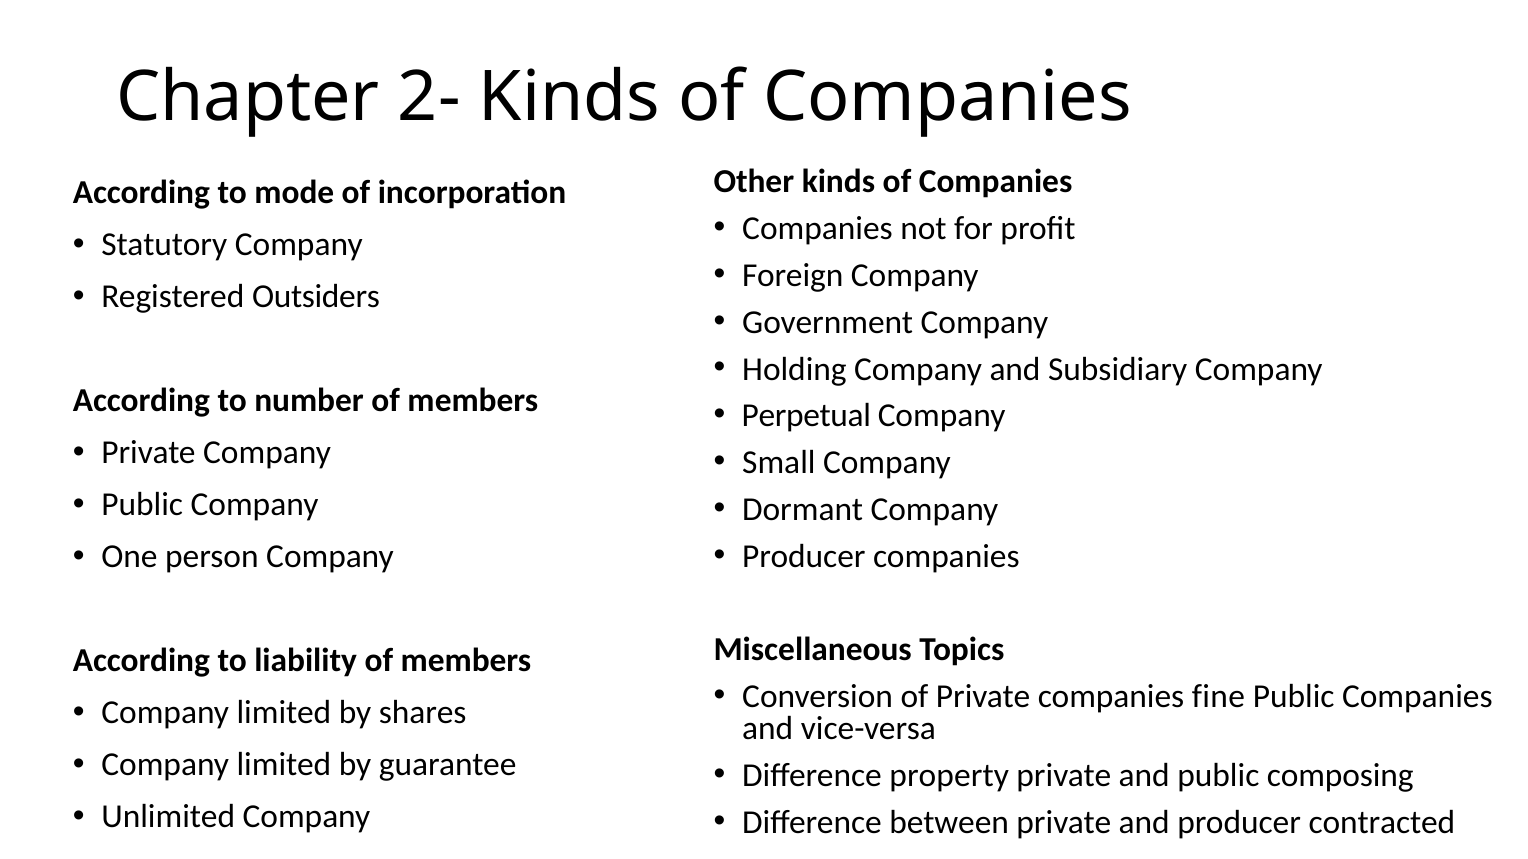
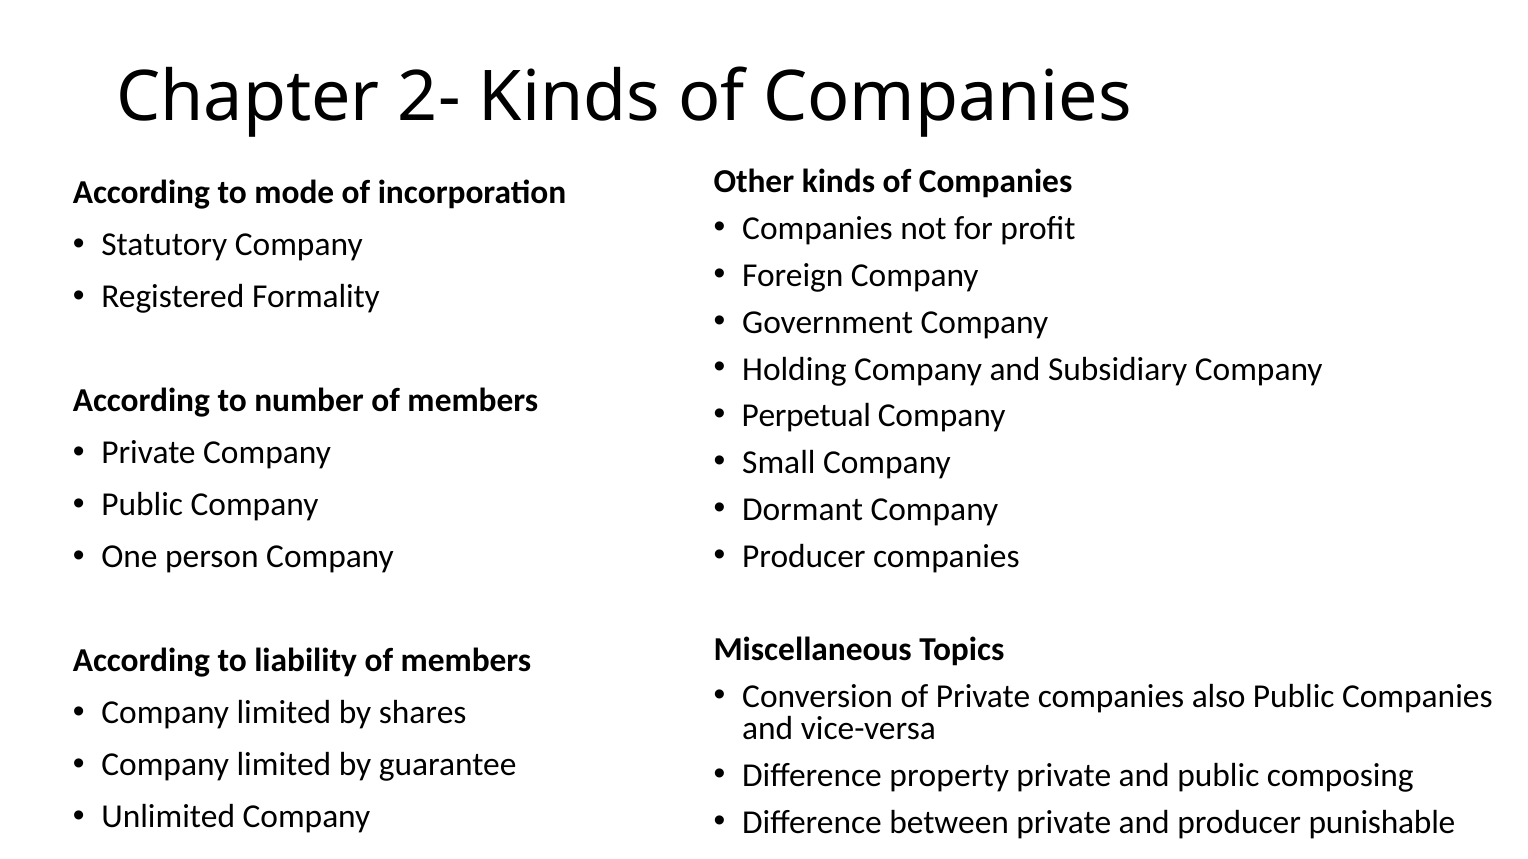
Outsiders: Outsiders -> Formality (316, 297)
fine: fine -> also (1219, 697)
contracted: contracted -> punishable (1382, 823)
